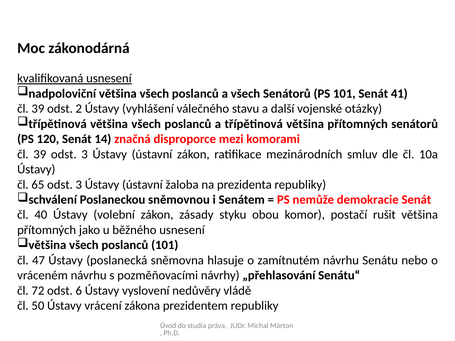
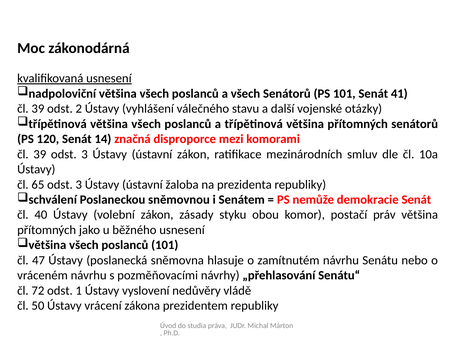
rušit: rušit -> práv (384, 215)
6: 6 -> 1 (79, 291)
